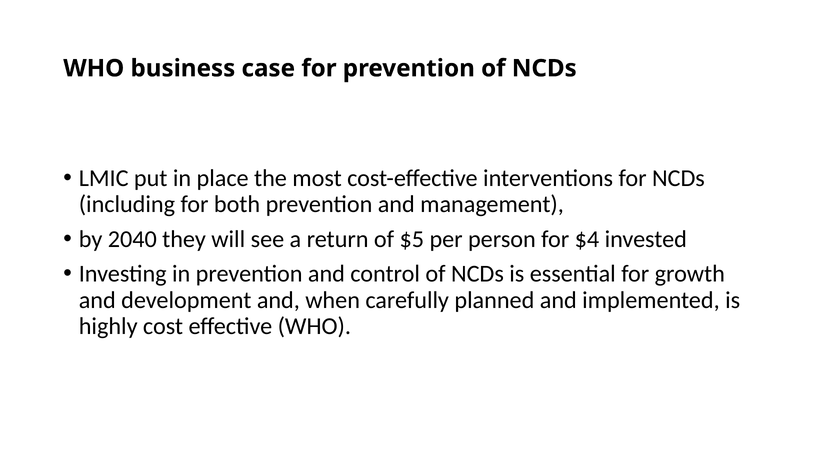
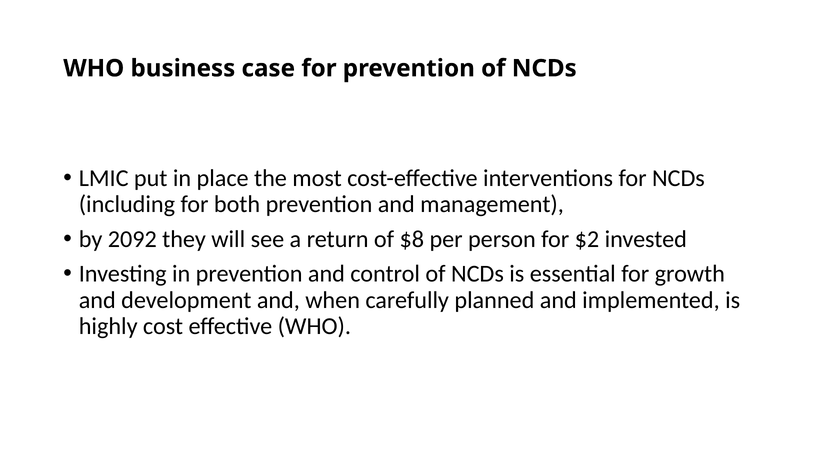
2040: 2040 -> 2092 (132, 239)
$5: $5 -> $8 (412, 239)
$4: $4 -> $2 (587, 239)
